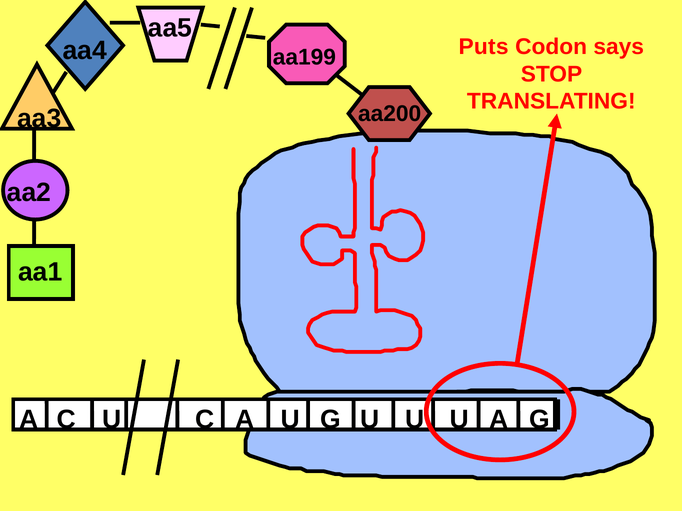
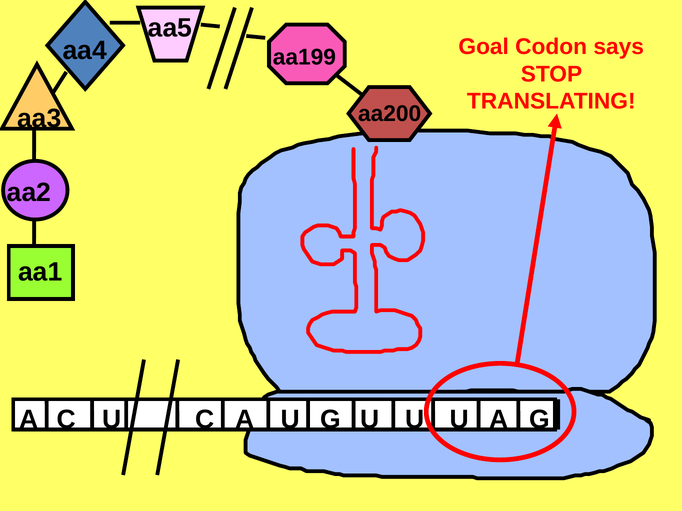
Puts: Puts -> Goal (484, 47)
